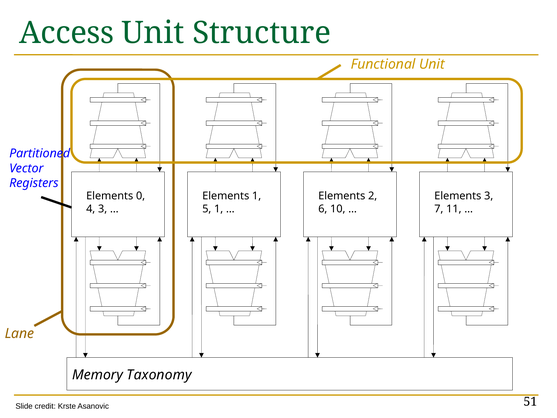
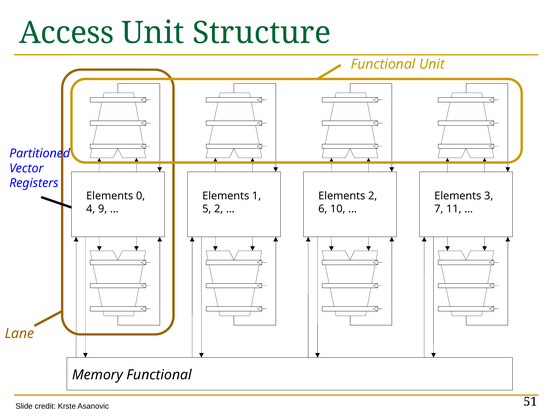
4 3: 3 -> 9 (103, 209)
5 1: 1 -> 2 (219, 209)
Memory Taxonomy: Taxonomy -> Functional (159, 375)
